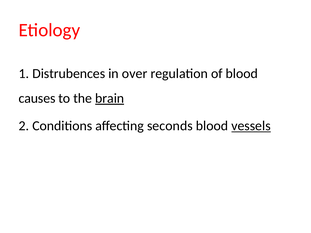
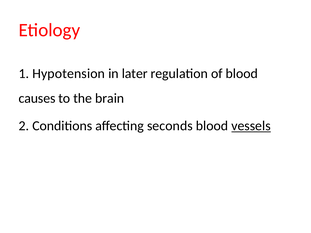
Distrubences: Distrubences -> Hypotension (69, 74)
over: over -> later (135, 74)
brain underline: present -> none (110, 98)
